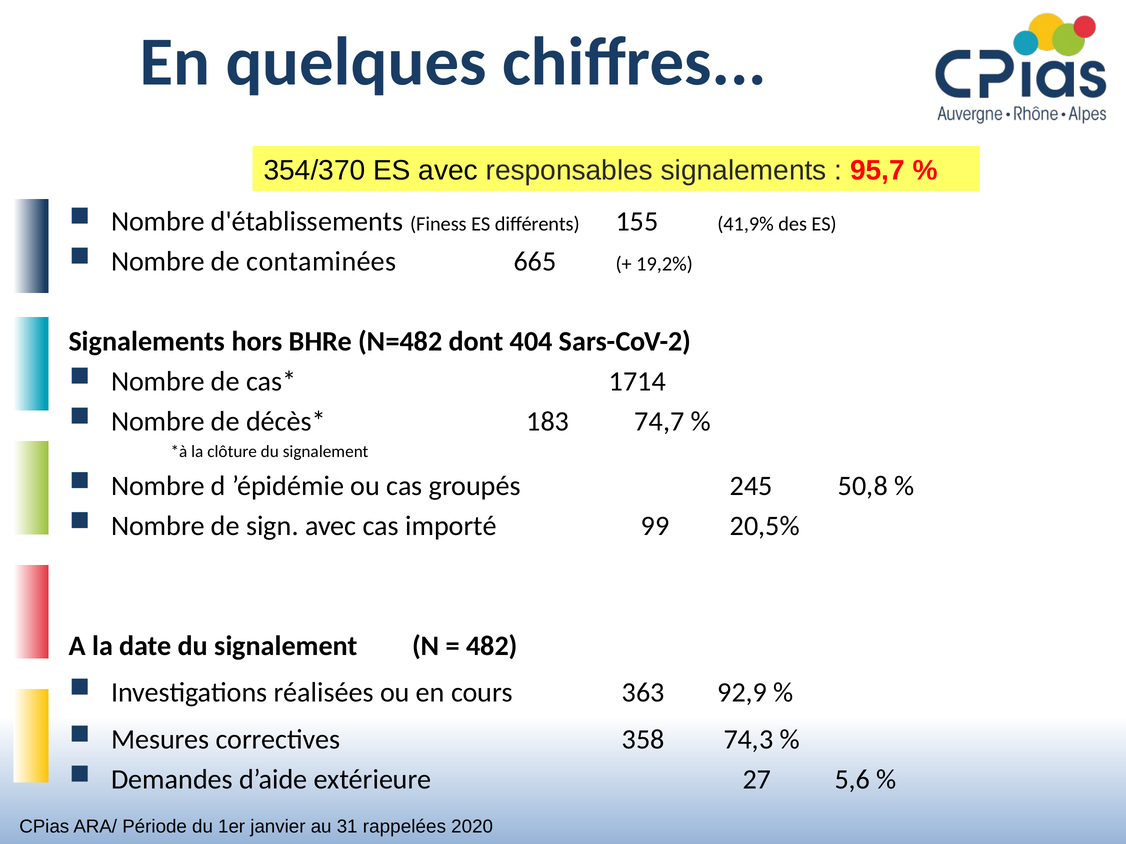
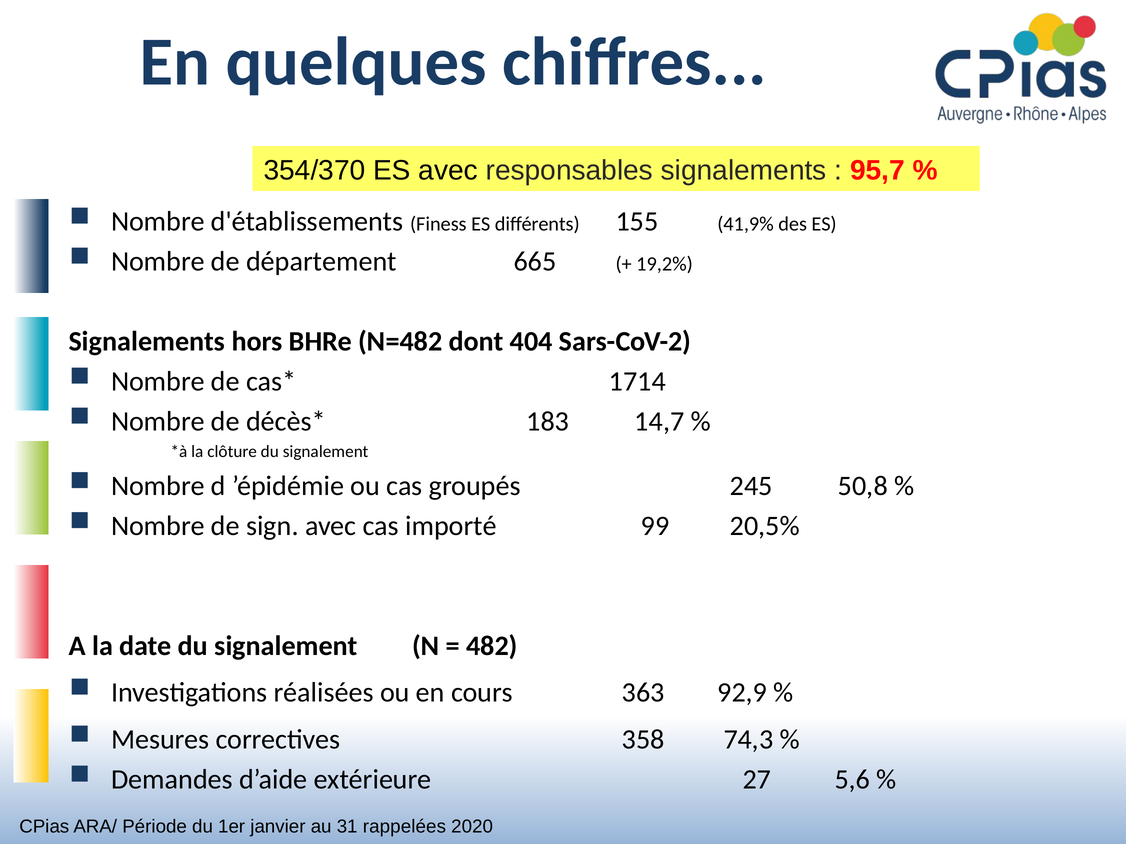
contaminées: contaminées -> département (321, 262)
74,7: 74,7 -> 14,7 (659, 422)
